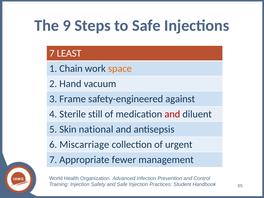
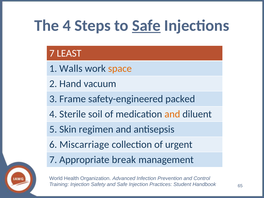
The 9: 9 -> 4 (67, 26)
Safe underline: none -> present (146, 26)
Chain: Chain -> Walls (71, 69)
against: against -> packed (180, 99)
still: still -> soil (95, 114)
and colour: red -> orange (172, 114)
national: national -> regimen (96, 129)
fewer: fewer -> break (124, 160)
